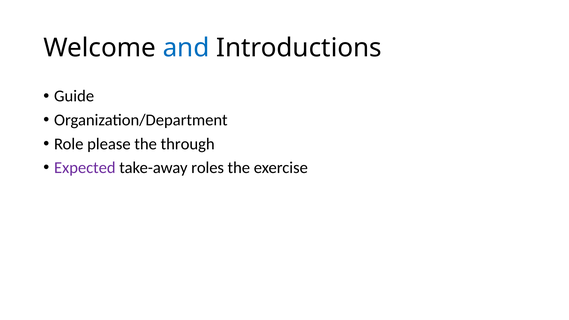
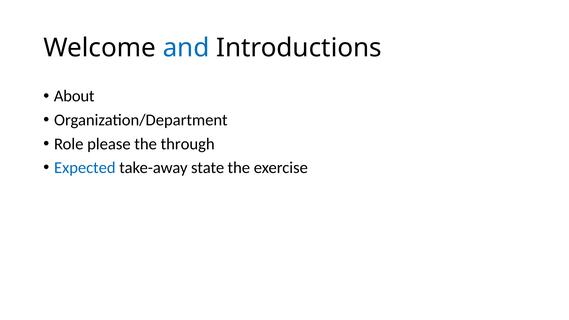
Guide: Guide -> About (74, 96)
Expected colour: purple -> blue (85, 168)
roles: roles -> state (208, 168)
